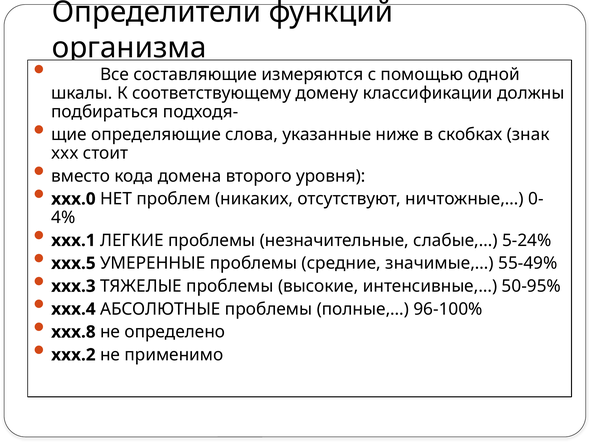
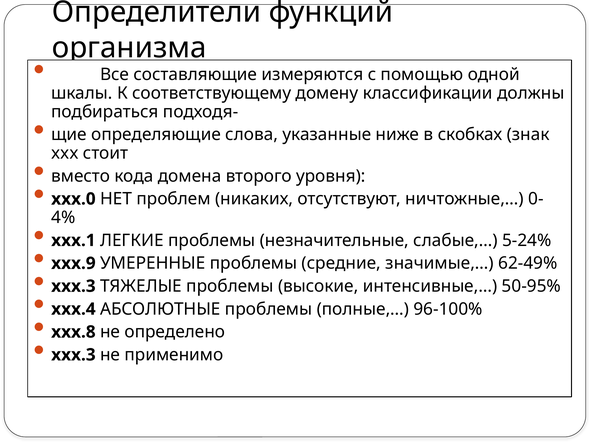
xxx.5: xxx.5 -> xxx.9 (73, 263)
55-49%: 55-49% -> 62-49% (528, 263)
xxx.2: xxx.2 -> xxx.3 (73, 354)
